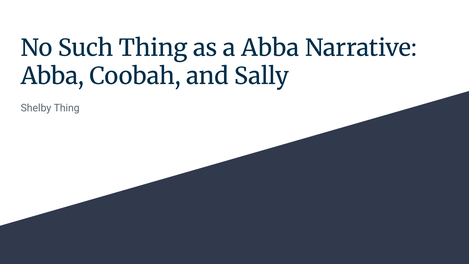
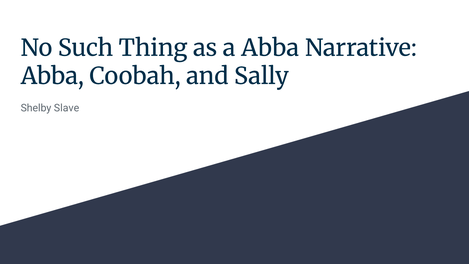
Shelby Thing: Thing -> Slave (67, 108)
